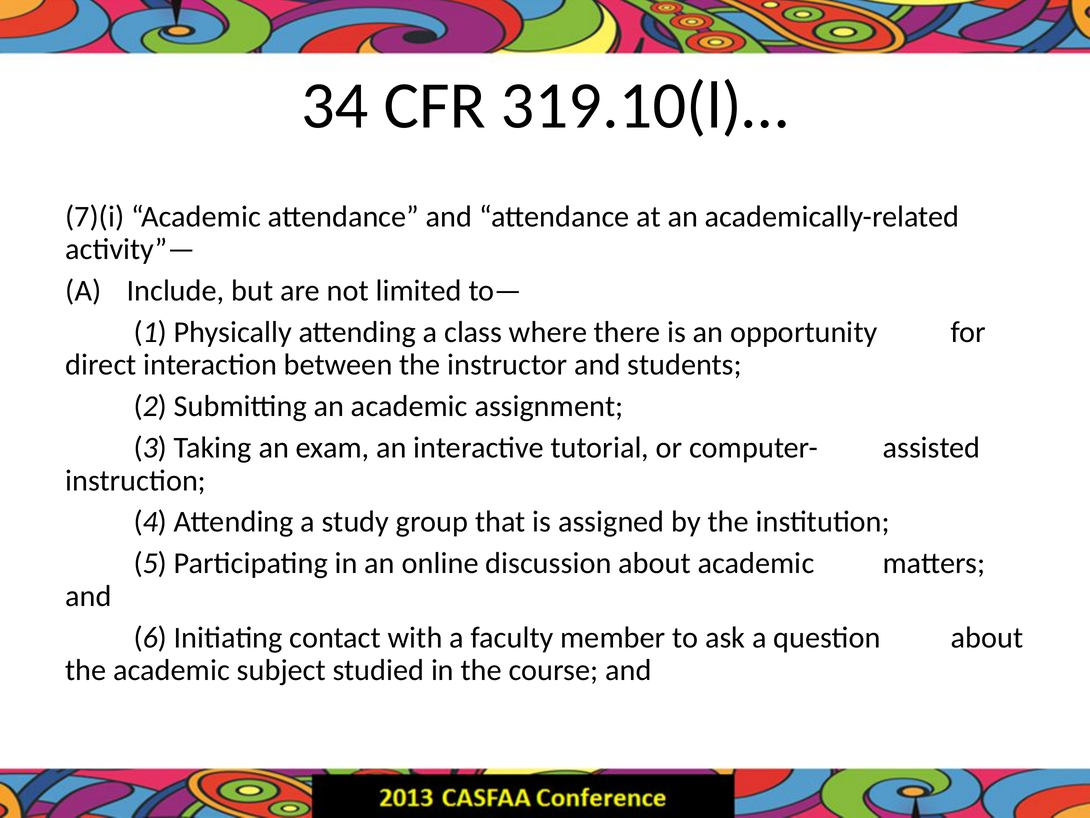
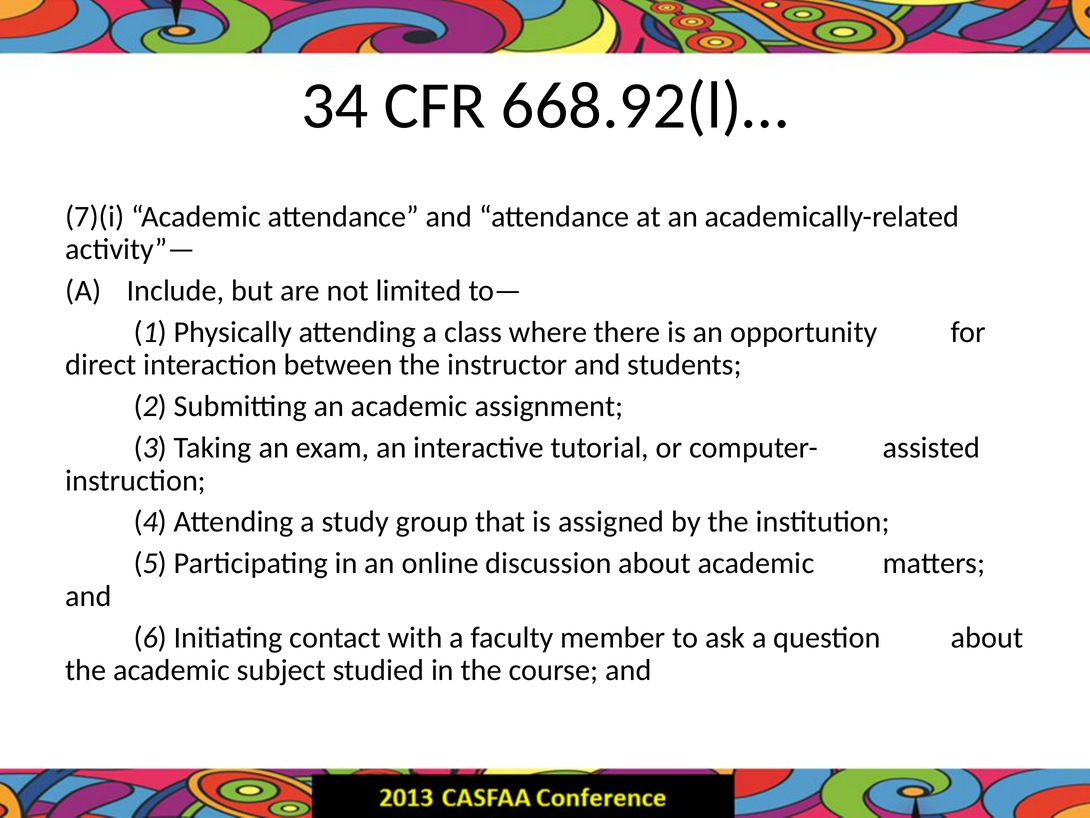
319.10(l)…: 319.10(l)… -> 668.92(l)… (644, 106)
